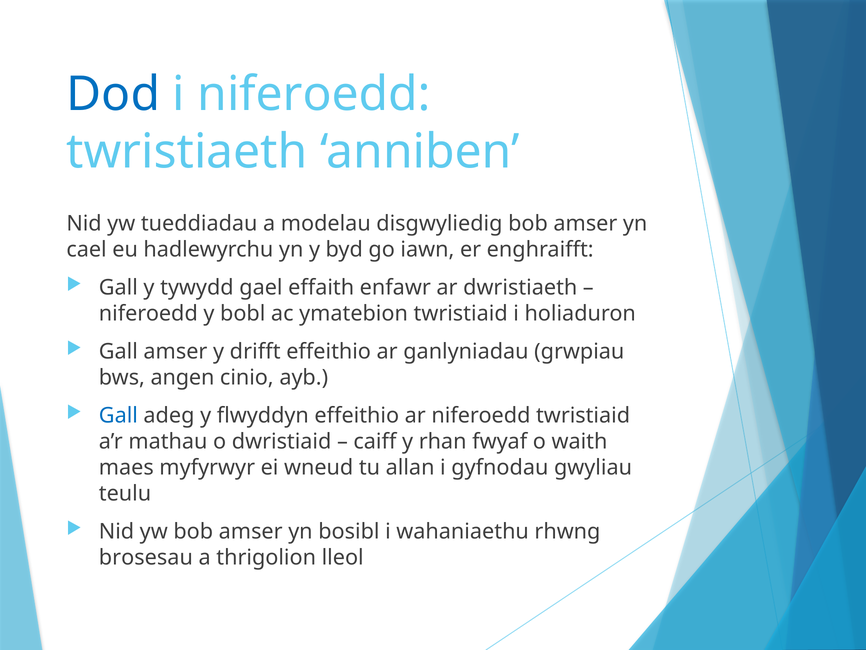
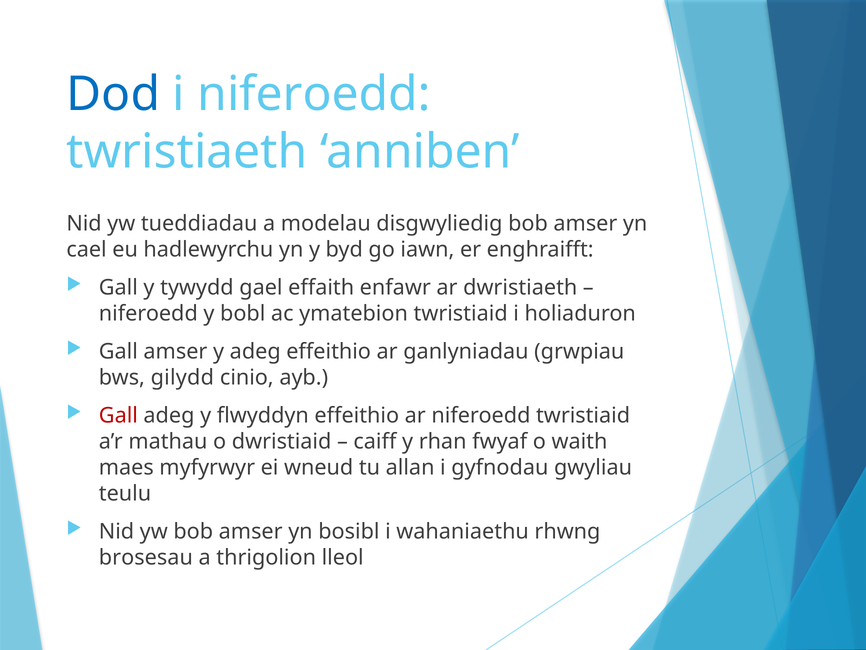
y drifft: drifft -> adeg (255, 351)
angen: angen -> gilydd (182, 377)
Gall colour: blue -> red (118, 415)
